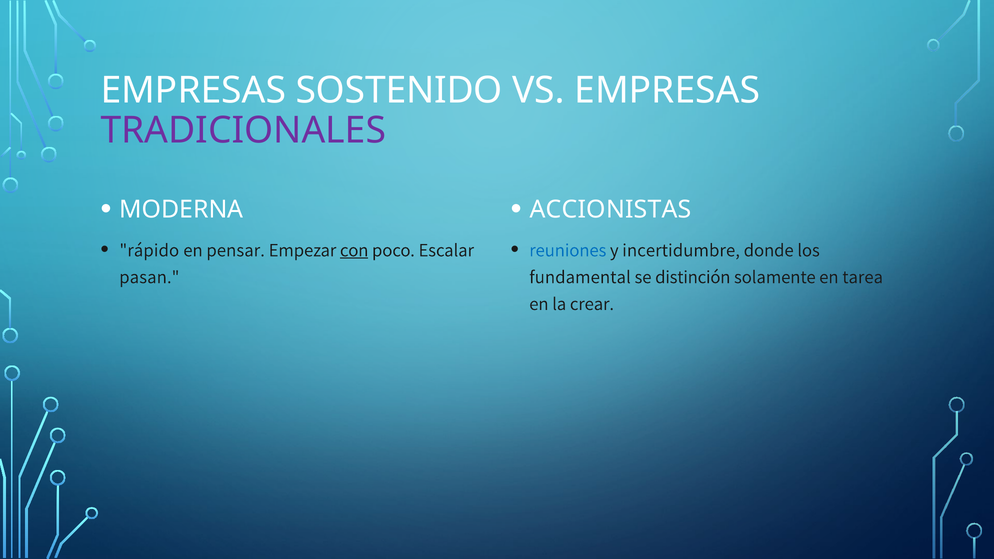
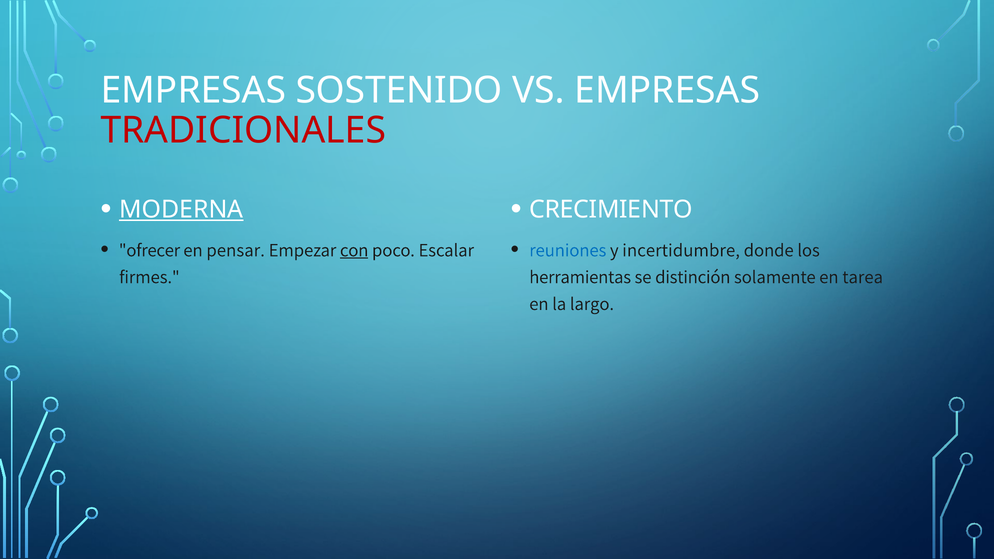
TRADICIONALES colour: purple -> red (243, 131)
MODERNA underline: none -> present (181, 210)
ACCIONISTAS: ACCIONISTAS -> CRECIMIENTO (611, 210)
rápido: rápido -> ofrecer (149, 250)
pasan: pasan -> firmes (149, 277)
fundamental: fundamental -> herramientas (580, 277)
crear: crear -> largo (592, 304)
